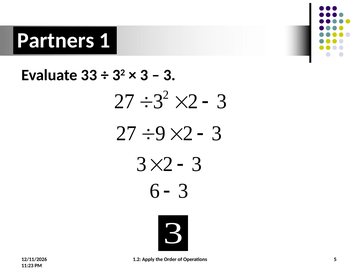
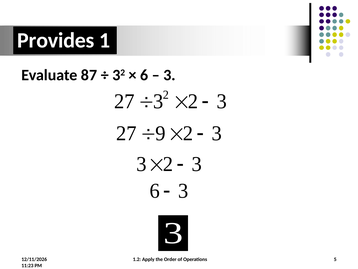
Partners: Partners -> Provides (56, 40)
33: 33 -> 87 (89, 75)
3: 3 -> 6 (144, 75)
